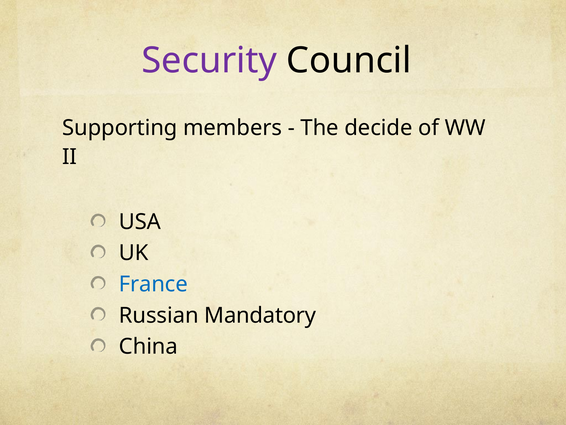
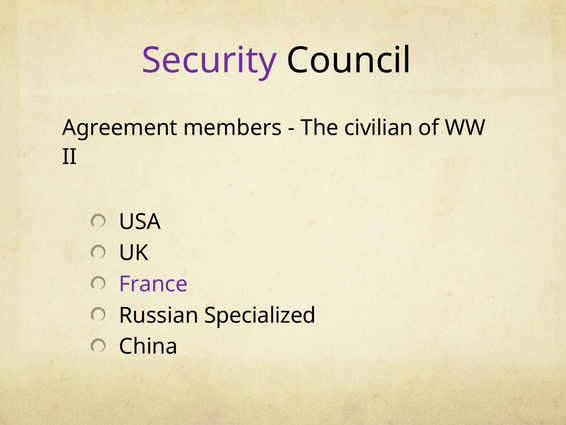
Supporting: Supporting -> Agreement (120, 128)
decide: decide -> civilian (379, 128)
France colour: blue -> purple (153, 284)
Mandatory: Mandatory -> Specialized (260, 315)
